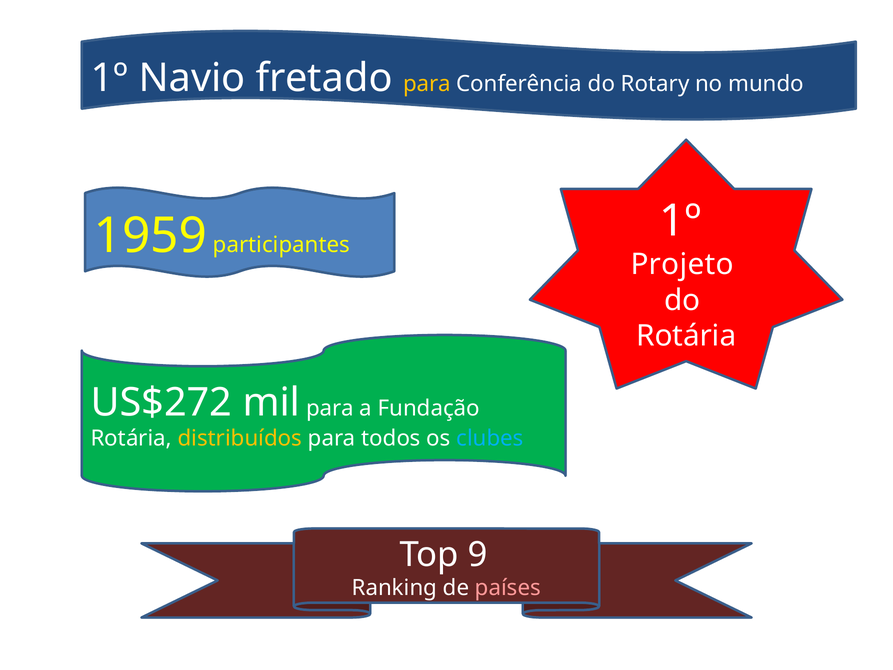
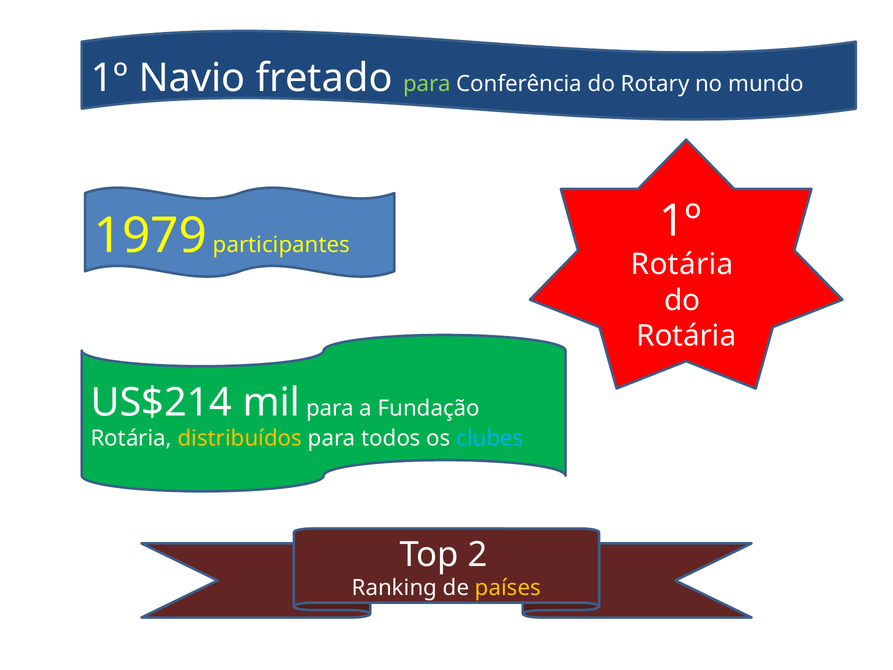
para colour: yellow -> light green (427, 84)
1959: 1959 -> 1979 (151, 236)
Projeto: Projeto -> Rotária (682, 264)
US$272: US$272 -> US$214 (161, 402)
9: 9 -> 2 (478, 554)
países colour: pink -> yellow (508, 588)
